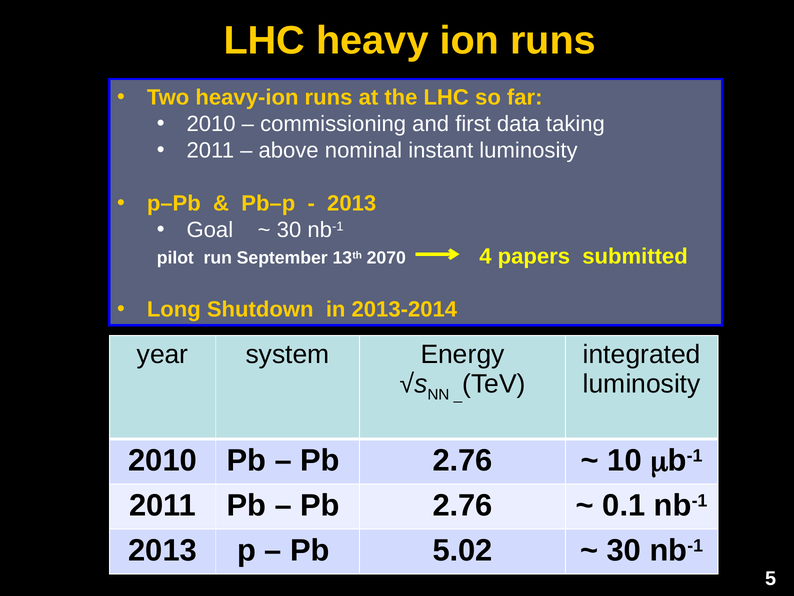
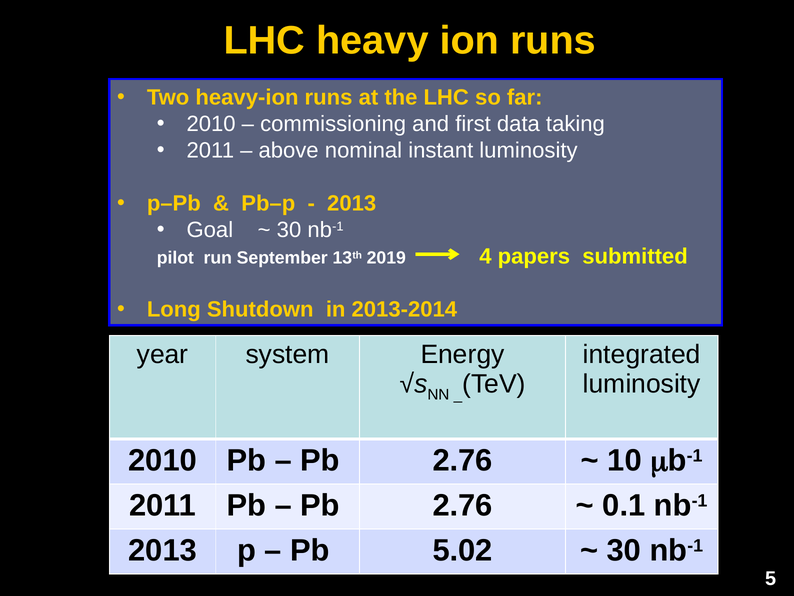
2070: 2070 -> 2019 (386, 258)
